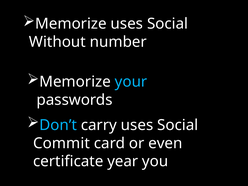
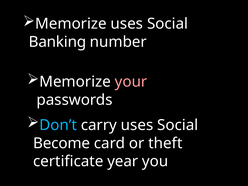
Without: Without -> Banking (57, 42)
your colour: light blue -> pink (131, 82)
Commit: Commit -> Become (62, 143)
even: even -> theft (165, 143)
